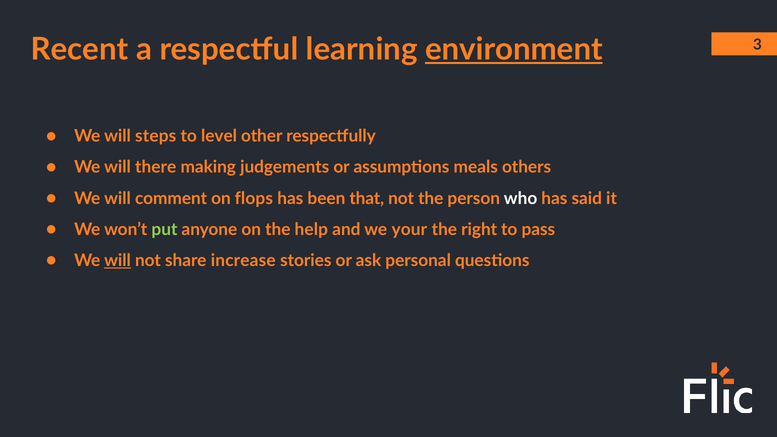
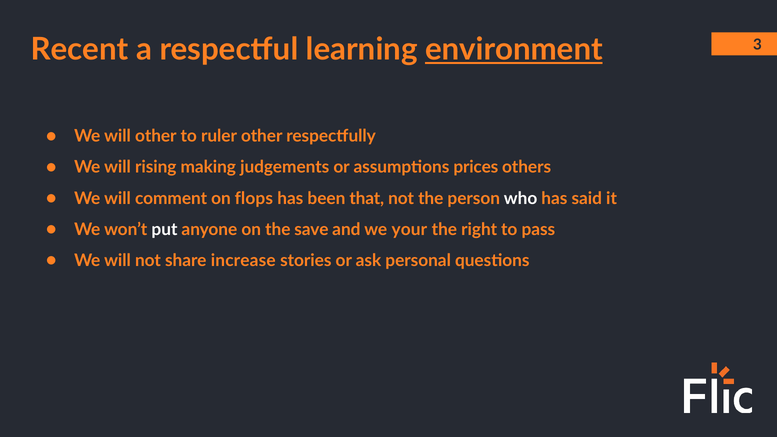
will steps: steps -> other (156, 136)
level: level -> ruler (219, 136)
there: there -> rising (156, 167)
meals: meals -> prices (476, 167)
put colour: light green -> white (164, 229)
help: help -> save (311, 229)
will underline: present -> none (118, 260)
